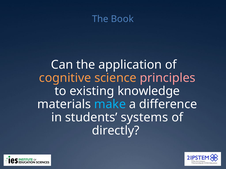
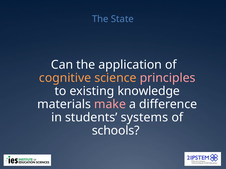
Book: Book -> State (122, 19)
make colour: light blue -> pink (110, 105)
directly: directly -> schools (116, 131)
